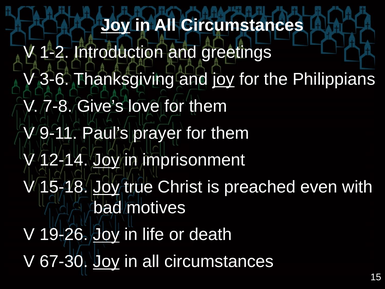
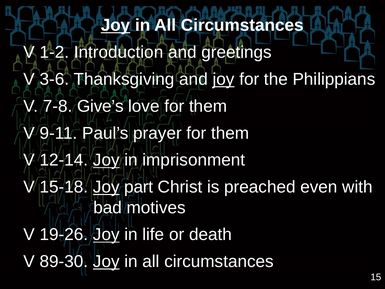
true: true -> part (139, 187)
67-30: 67-30 -> 89-30 (64, 261)
